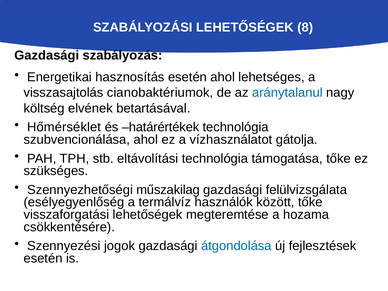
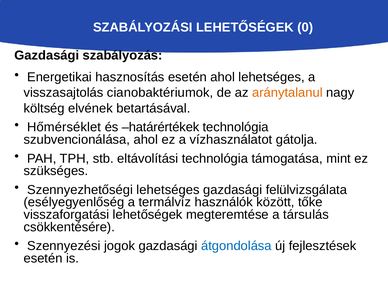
8: 8 -> 0 (305, 27)
aránytalanul colour: blue -> orange (287, 93)
támogatása tőke: tőke -> mint (339, 159)
Szennyezhetőségi műszakilag: műszakilag -> lehetséges (168, 190)
hozama: hozama -> társulás (306, 215)
